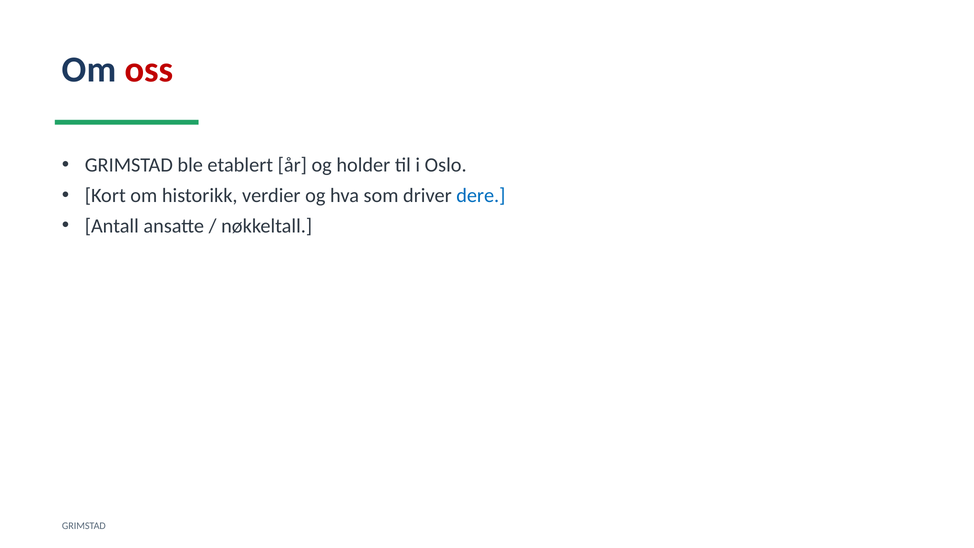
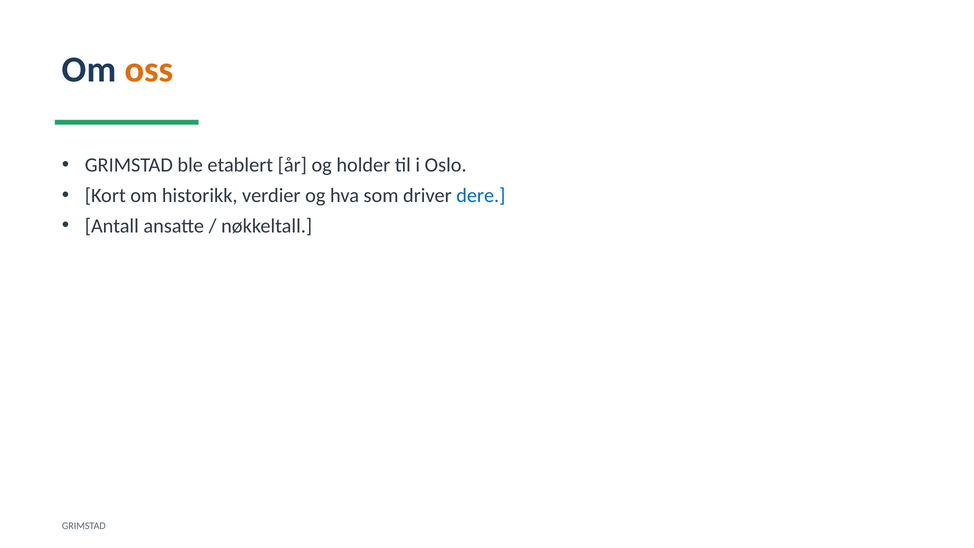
oss colour: red -> orange (149, 70)
